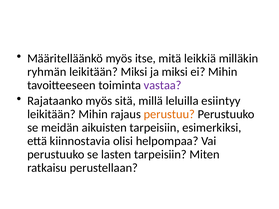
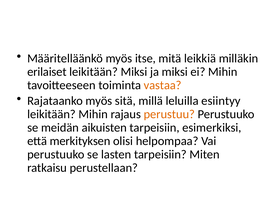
ryhmän: ryhmän -> erilaiset (47, 72)
vastaa colour: purple -> orange (163, 85)
kiinnostavia: kiinnostavia -> merkityksen (80, 141)
